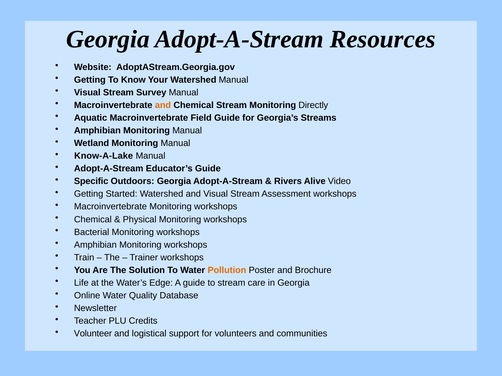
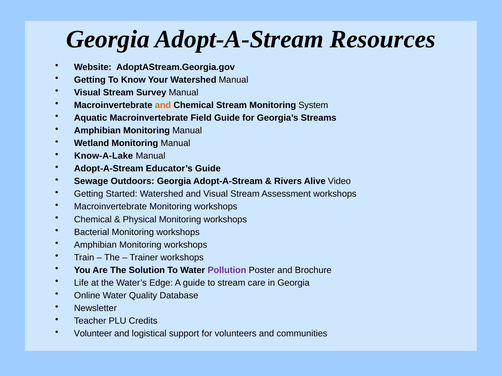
Directly: Directly -> System (313, 105)
Specific: Specific -> Sewage (91, 182)
Pollution colour: orange -> purple (227, 270)
